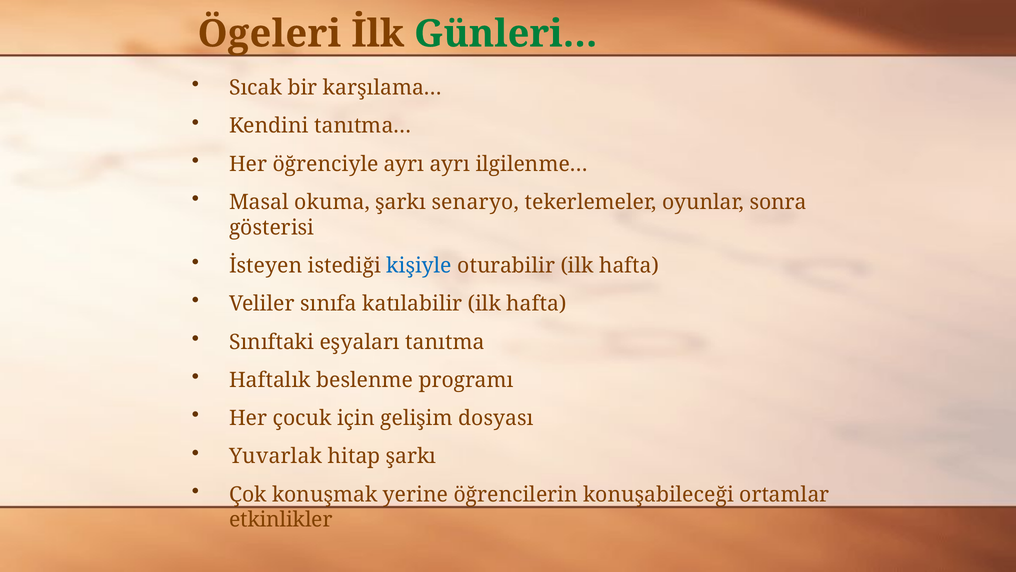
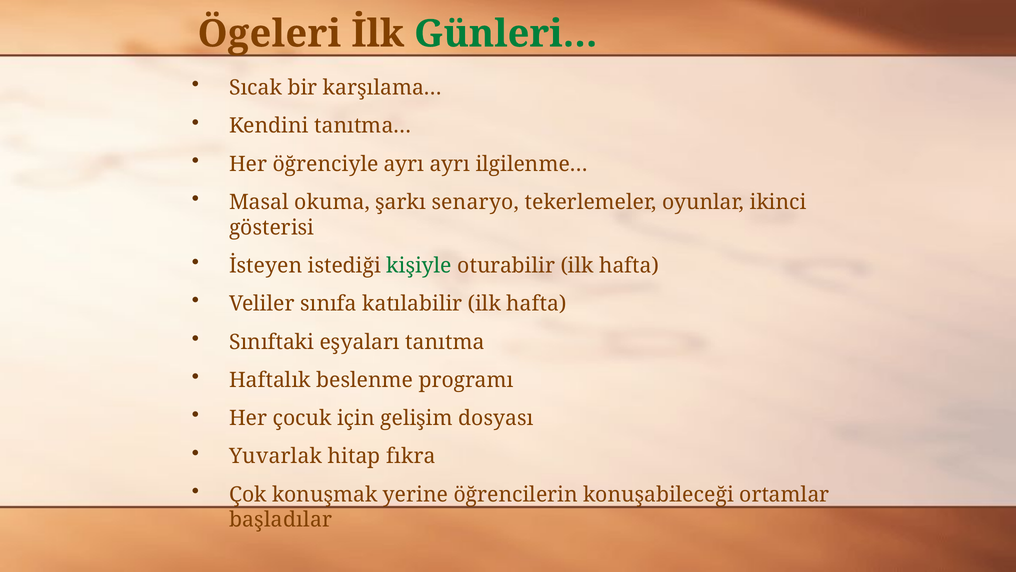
sonra: sonra -> ikinci (778, 202)
kişiyle colour: blue -> green (419, 266)
hitap şarkı: şarkı -> fıkra (411, 456)
etkinlikler: etkinlikler -> başladılar (281, 520)
